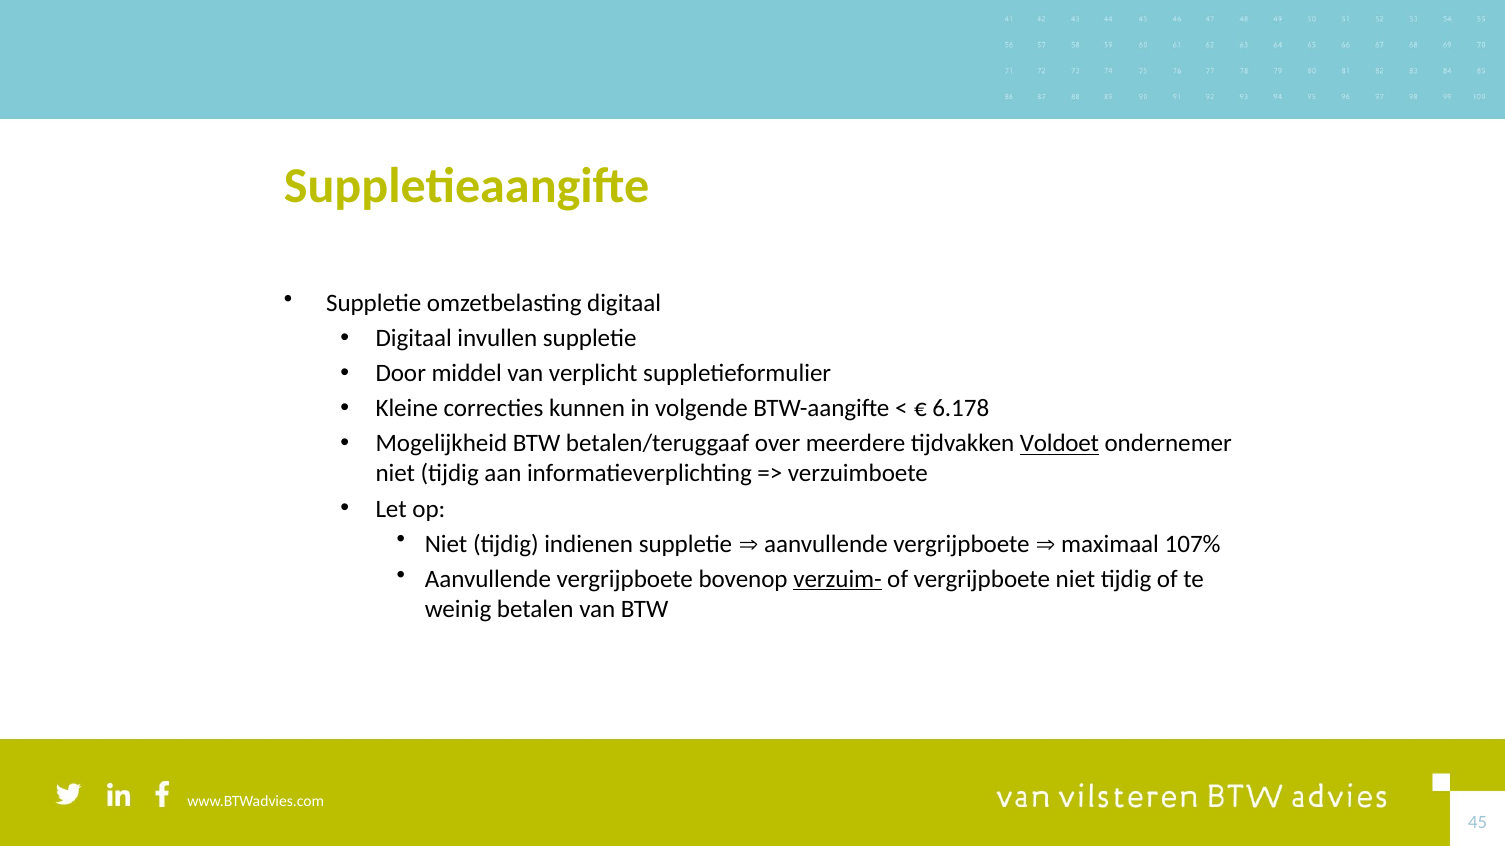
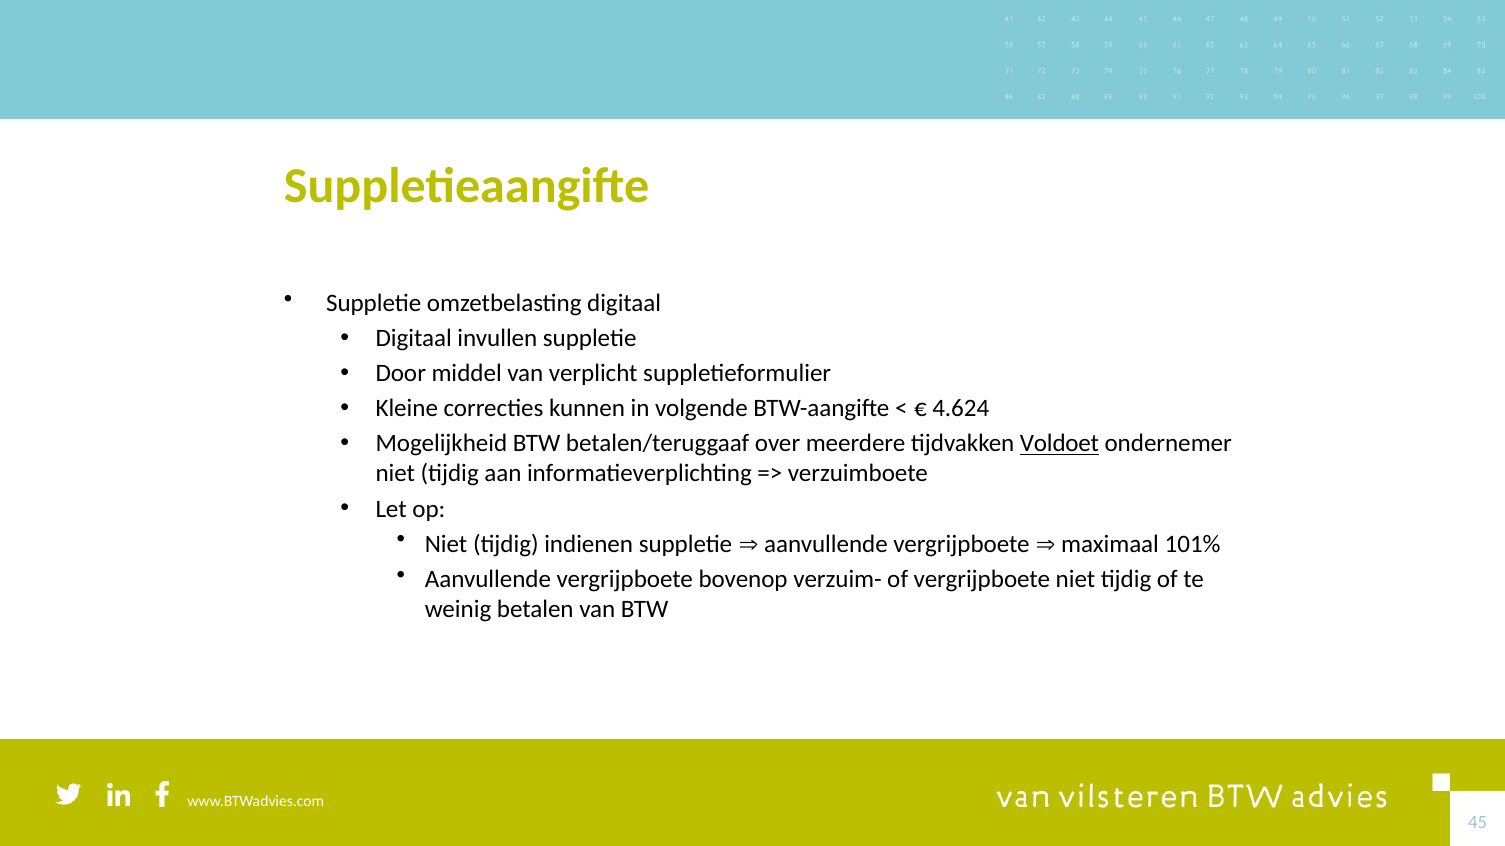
6.178: 6.178 -> 4.624 (961, 409)
107%: 107% -> 101% (1193, 544)
verzuim- underline: present -> none (838, 579)
